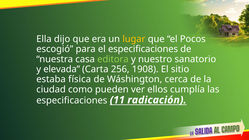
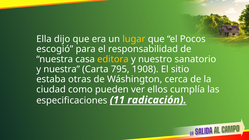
el especificaciones: especificaciones -> responsabilidad (143, 49)
editora colour: light green -> yellow (113, 59)
y elevada: elevada -> nuestra (62, 69)
256: 256 -> 795 (120, 69)
física: física -> otras (80, 79)
